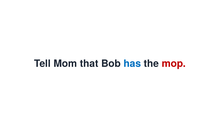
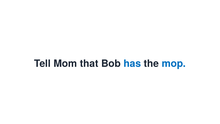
mop colour: red -> blue (174, 63)
